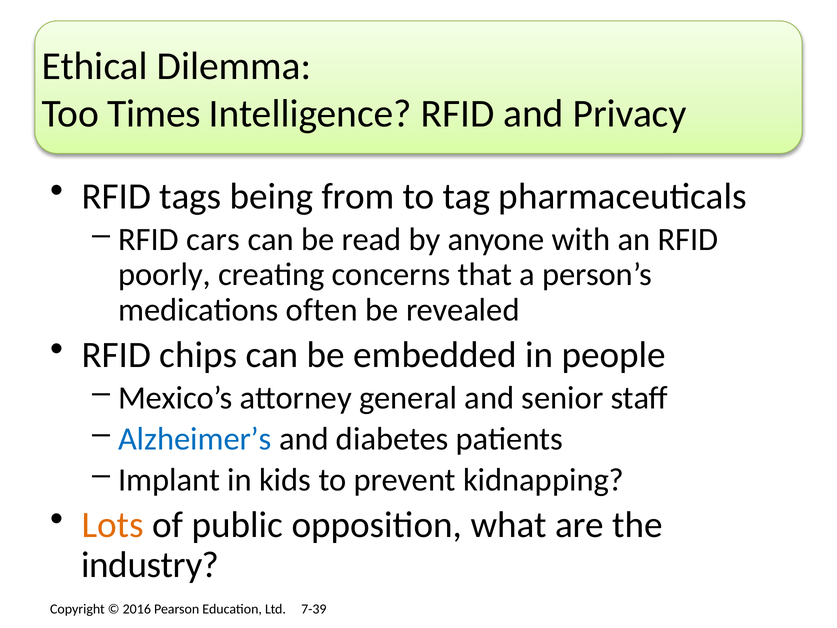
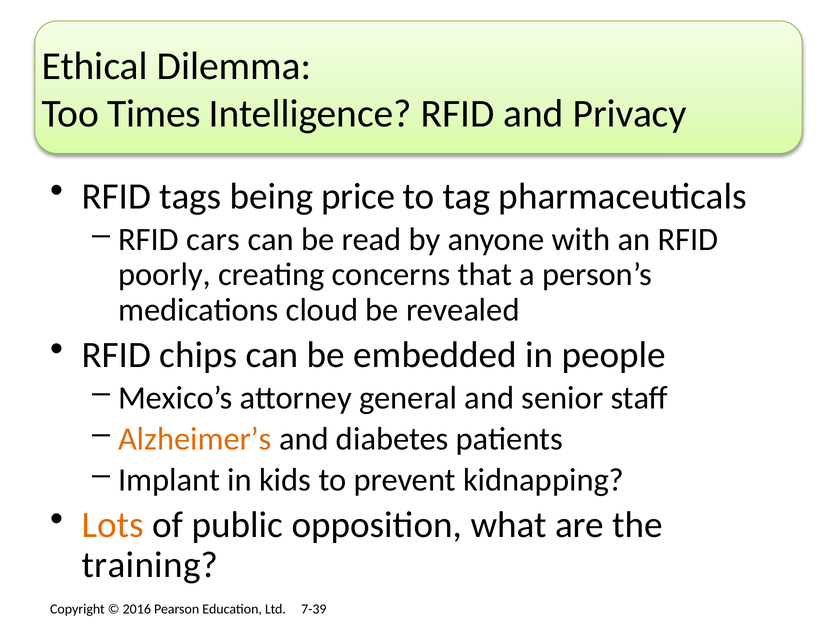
from: from -> price (358, 197)
often: often -> cloud (322, 310)
Alzheimer’s colour: blue -> orange (195, 439)
industry: industry -> training (150, 565)
